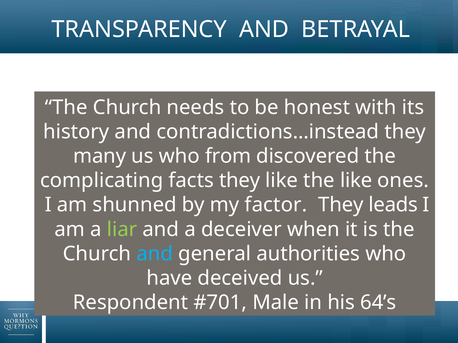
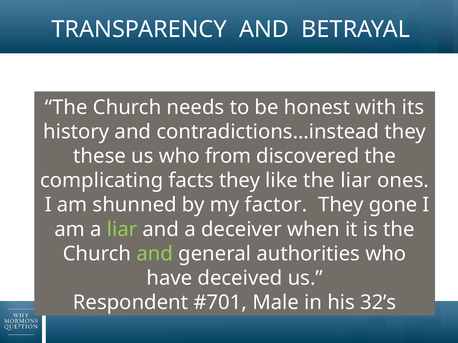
many: many -> these (100, 156)
the like: like -> liar (356, 181)
leads: leads -> gone (393, 205)
and colour: light blue -> light green (155, 254)
64’s: 64’s -> 32’s (378, 303)
